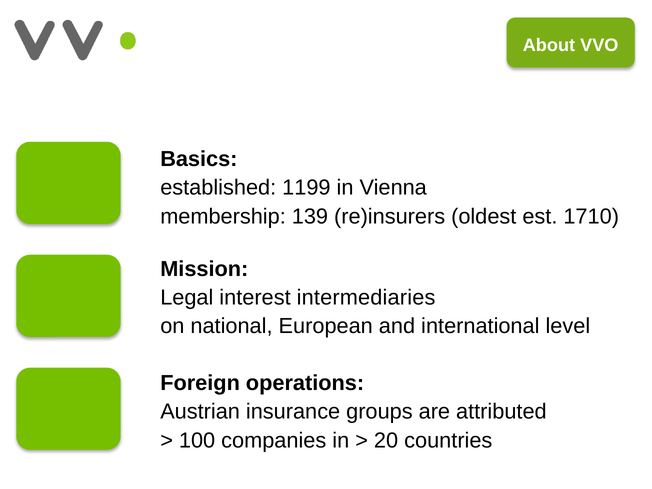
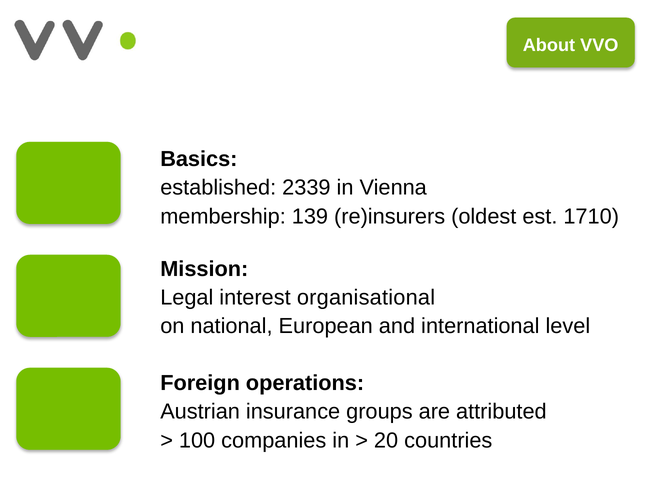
1199: 1199 -> 2339 (306, 188)
intermediaries: intermediaries -> organisational (366, 298)
